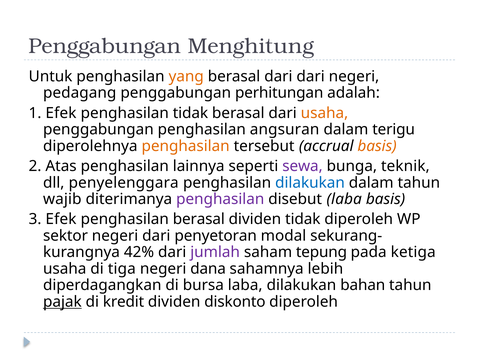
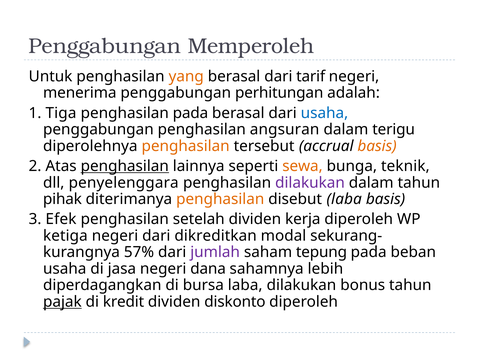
Menghitung: Menghitung -> Memperoleh (251, 46)
dari dari: dari -> tarif (311, 76)
pedagang: pedagang -> menerima (80, 93)
1 Efek: Efek -> Tiga (61, 113)
penghasilan tidak: tidak -> pada (190, 113)
usaha colour: orange -> blue (324, 113)
penghasilan underline: none -> present (125, 166)
sewa colour: purple -> orange (302, 166)
dilakukan colour: blue -> purple (310, 183)
wajib: wajib -> pihak (62, 199)
penghasilan colour: purple -> orange (220, 199)
penghasilan berasal: berasal -> setelah (199, 219)
dividen tidak: tidak -> kerja (303, 219)
sektor: sektor -> ketiga (65, 236)
penyetoran: penyetoran -> dikreditkan (216, 236)
42%: 42% -> 57% (139, 252)
ketiga: ketiga -> beban (413, 252)
tiga: tiga -> jasa (122, 269)
bahan: bahan -> bonus (363, 285)
